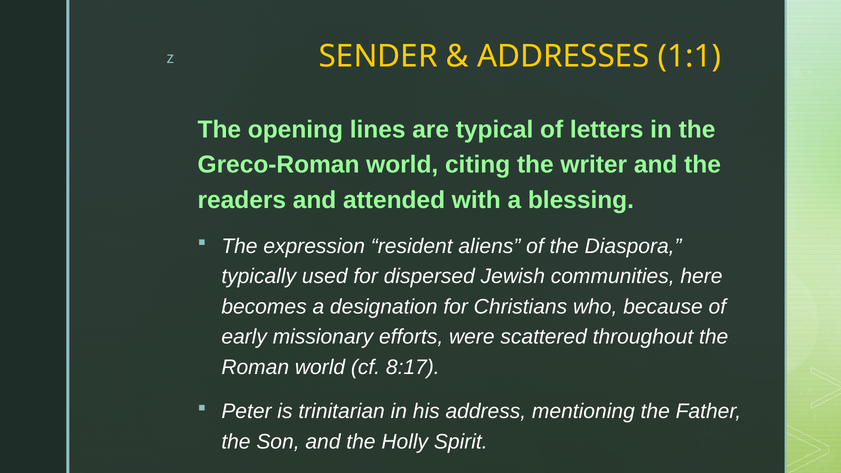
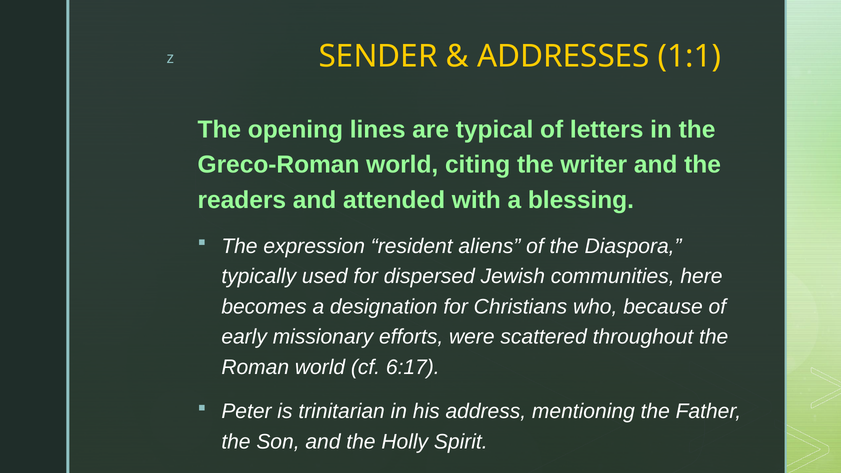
8:17: 8:17 -> 6:17 (413, 367)
